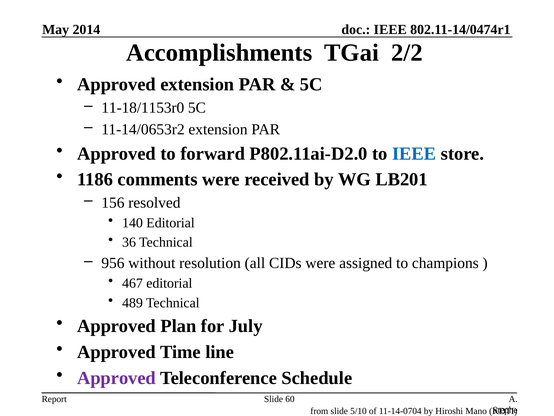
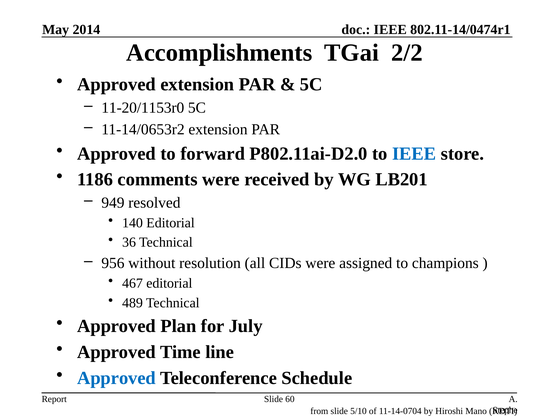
11-18/1153r0: 11-18/1153r0 -> 11-20/1153r0 (143, 108)
156: 156 -> 949 (113, 202)
Approved colour: purple -> blue (116, 377)
